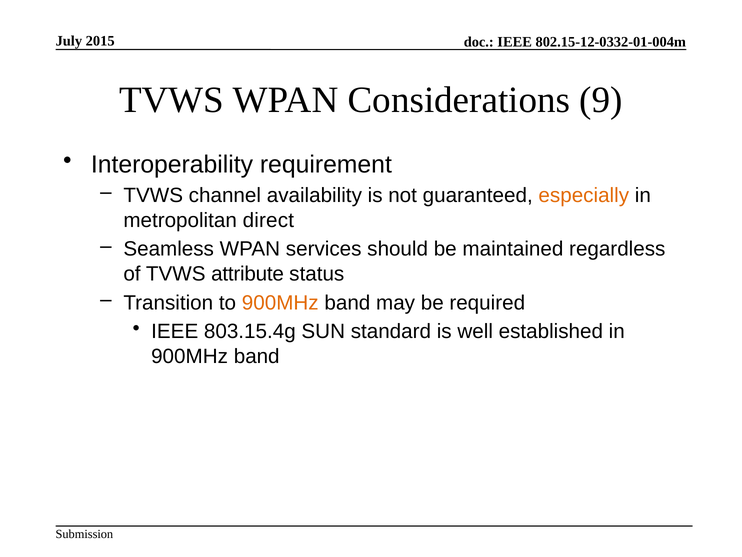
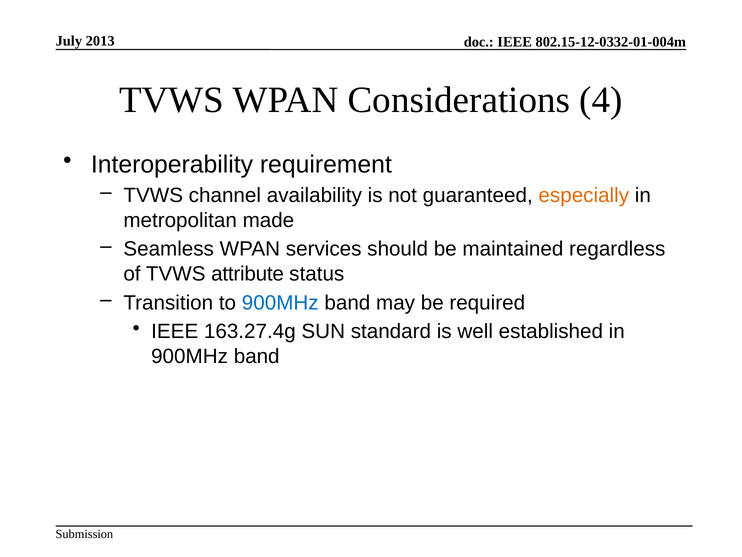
2015: 2015 -> 2013 (100, 41)
9: 9 -> 4 (601, 100)
direct: direct -> made (268, 220)
900MHz colour: orange -> blue (280, 302)
803.15.4g: 803.15.4g -> 163.27.4g (250, 331)
